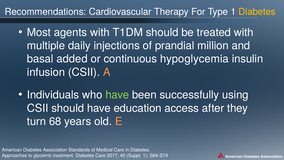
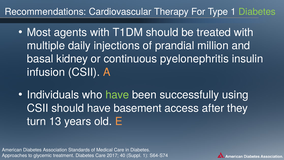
Diabetes colour: yellow -> light green (257, 12)
added: added -> kidney (72, 59)
hypoglycemia: hypoglycemia -> pyelonephritis (194, 59)
education: education -> basement (138, 108)
68: 68 -> 13 (55, 121)
